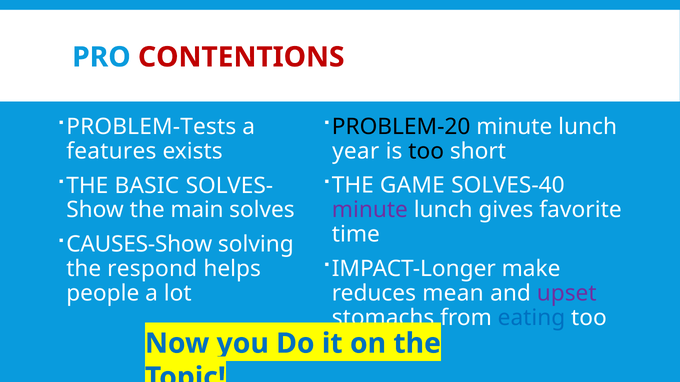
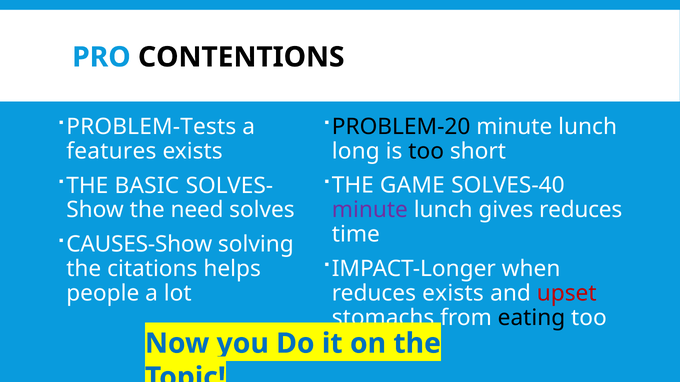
CONTENTIONS colour: red -> black (241, 57)
year: year -> long (356, 151)
gives favorite: favorite -> reduces (581, 210)
main: main -> need (197, 210)
make: make -> when (531, 269)
respond: respond -> citations (152, 269)
reduces mean: mean -> exists (453, 294)
upset colour: purple -> red (567, 294)
eating colour: blue -> black (531, 318)
